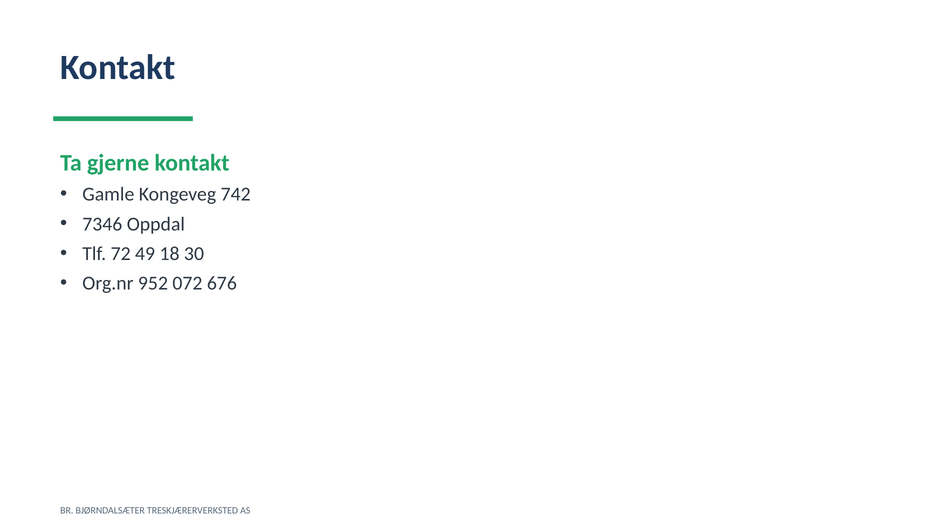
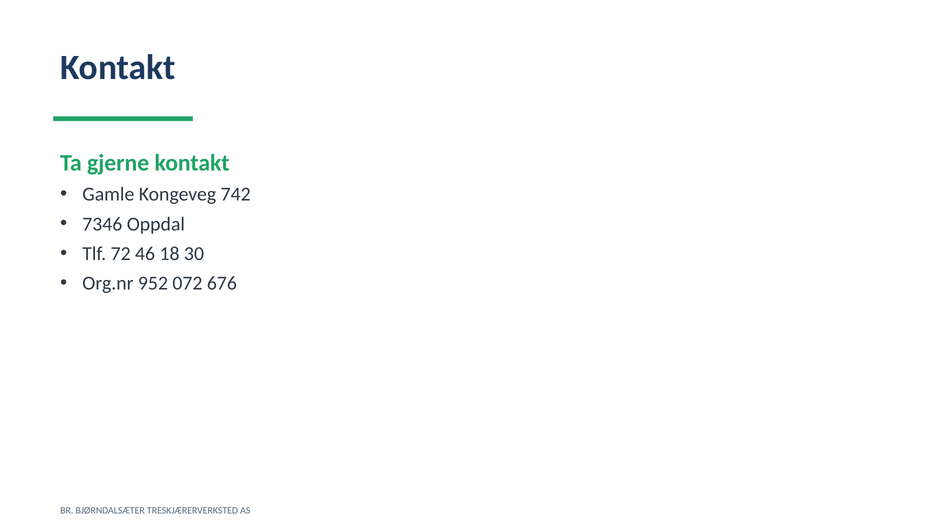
49: 49 -> 46 (145, 254)
